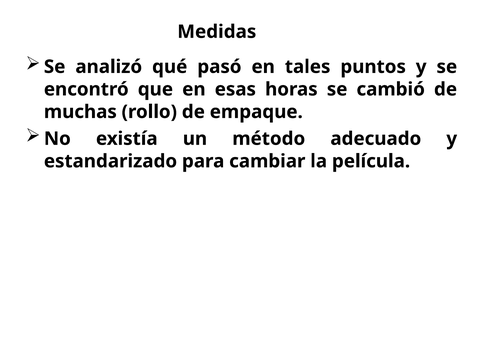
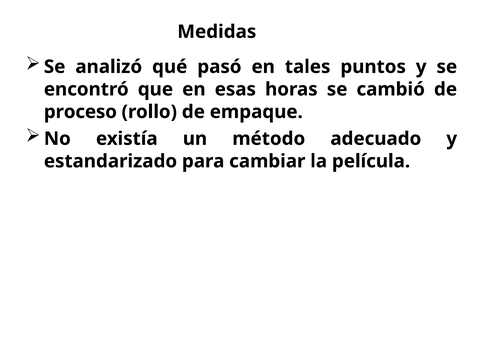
muchas: muchas -> proceso (80, 112)
